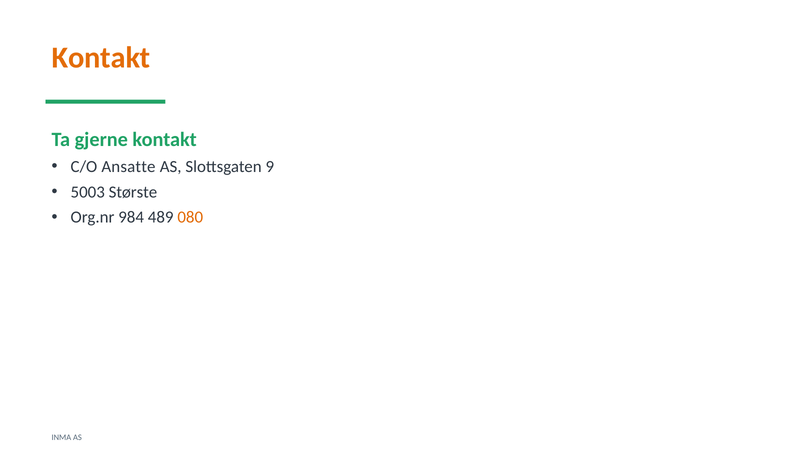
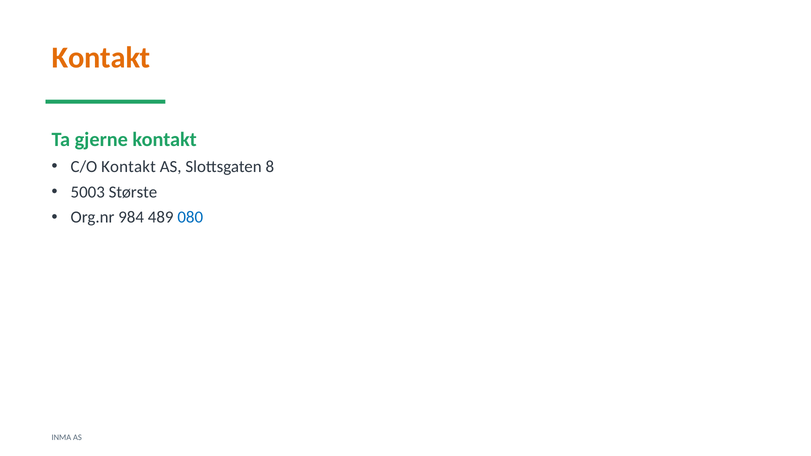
C/O Ansatte: Ansatte -> Kontakt (128, 167)
9: 9 -> 8 (270, 167)
080 colour: orange -> blue (190, 217)
